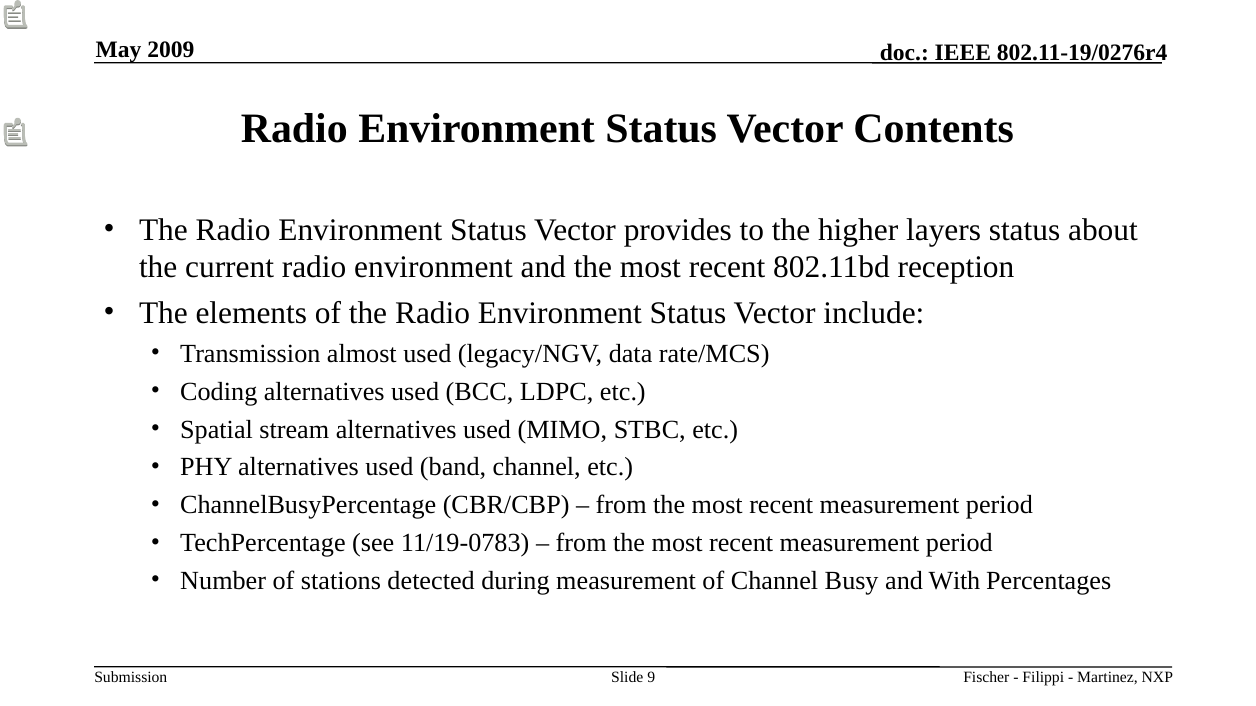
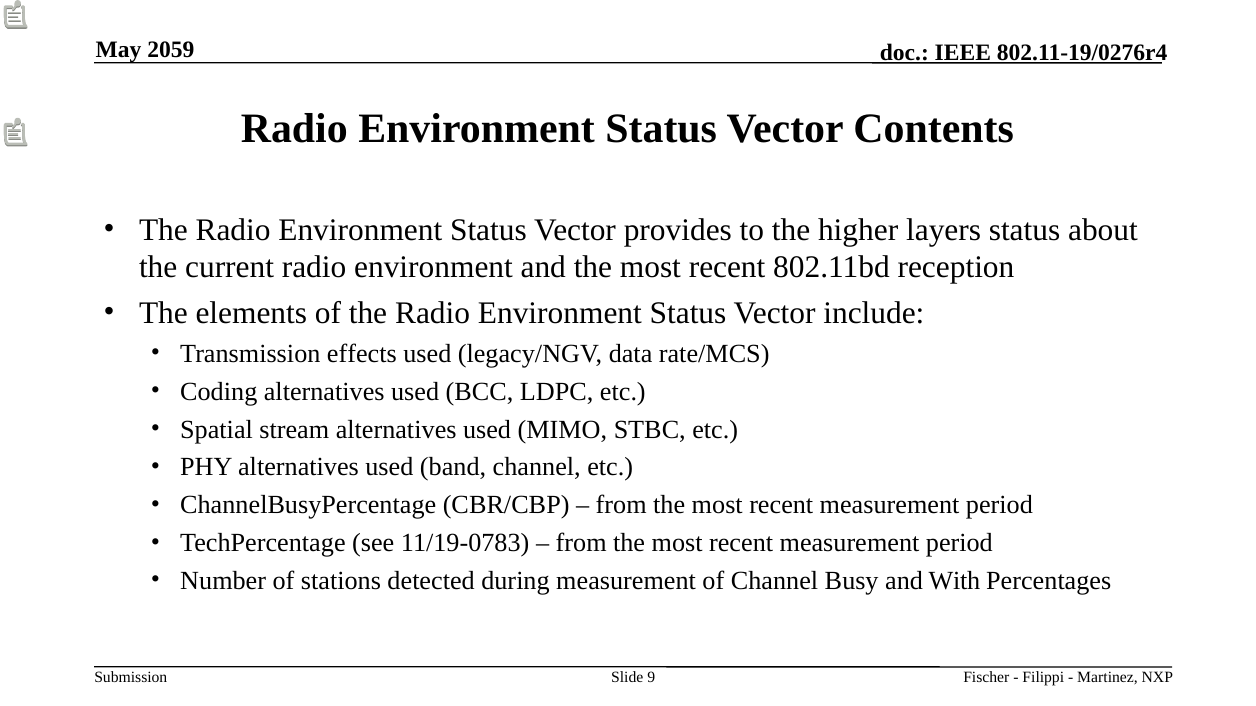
2009: 2009 -> 2059 (171, 50)
almost: almost -> effects (362, 354)
